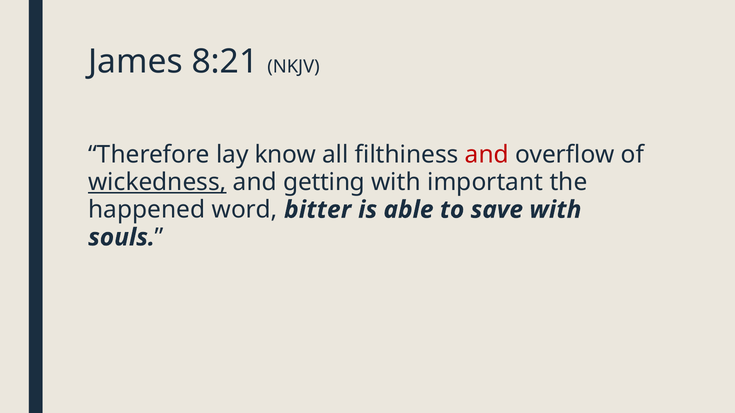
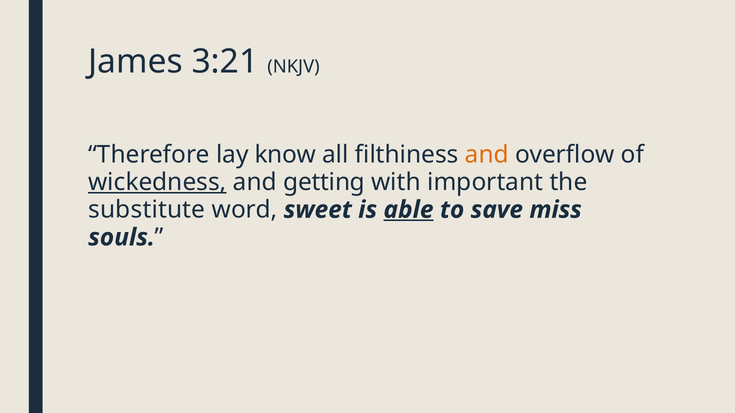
8:21: 8:21 -> 3:21 (225, 62)
and colour: red -> orange (487, 155)
happened: happened -> substitute (147, 210)
bitter: bitter -> sweet (318, 210)
able underline: none -> present (409, 210)
save with: with -> miss (556, 210)
